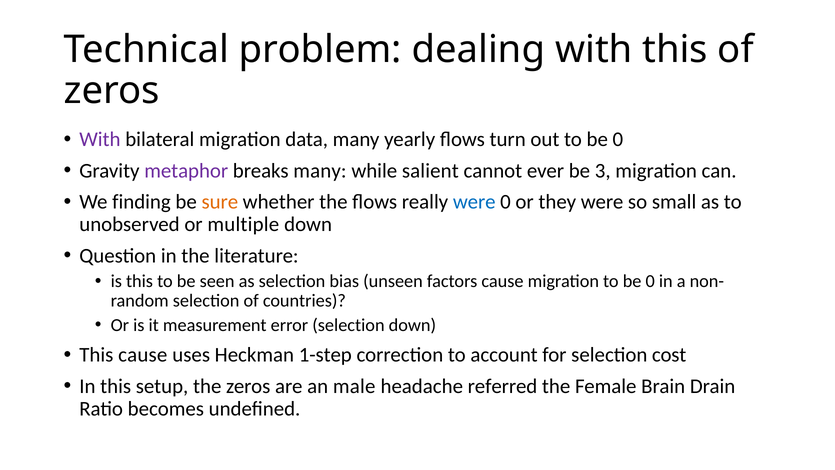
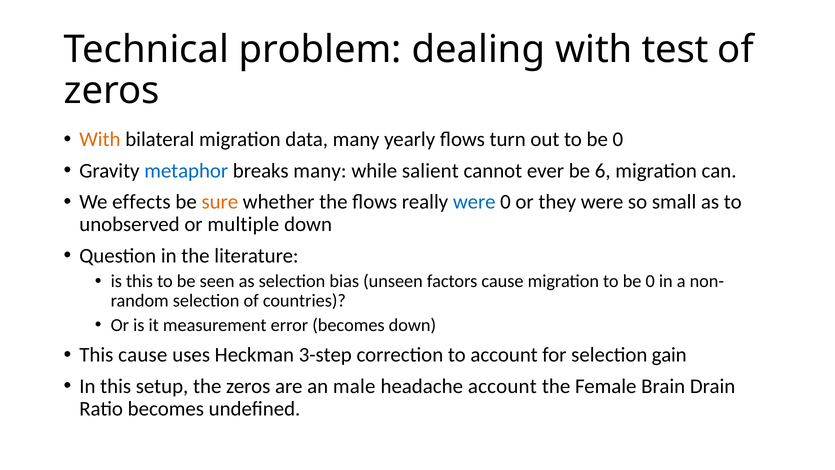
with this: this -> test (675, 49)
With colour: purple -> orange (100, 139)
metaphor colour: purple -> blue (186, 171)
3: 3 -> 6 (603, 171)
finding: finding -> effects (141, 202)
error selection: selection -> becomes (348, 325)
1-step: 1-step -> 3-step (325, 355)
cost: cost -> gain (669, 355)
headache referred: referred -> account (502, 386)
